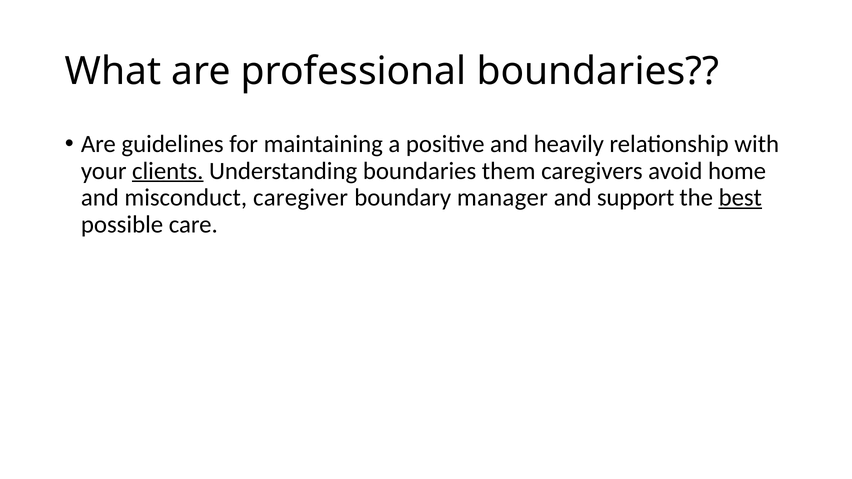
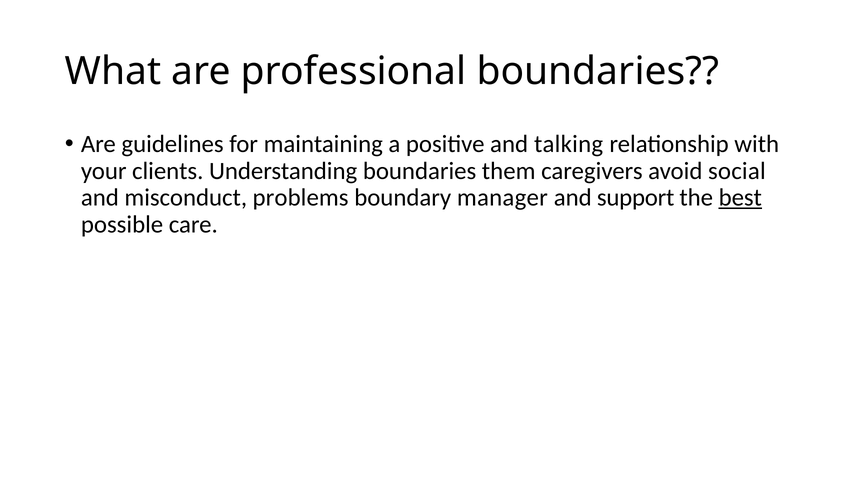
heavily: heavily -> talking (569, 144)
clients underline: present -> none (168, 171)
home: home -> social (737, 171)
caregiver: caregiver -> problems (301, 198)
